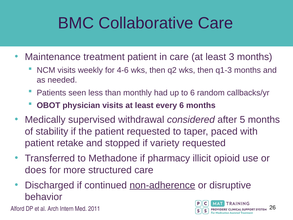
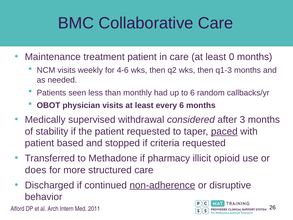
3: 3 -> 0 (232, 57)
5: 5 -> 3 (242, 120)
paced underline: none -> present (224, 131)
retake: retake -> based (70, 143)
variety: variety -> criteria (165, 143)
